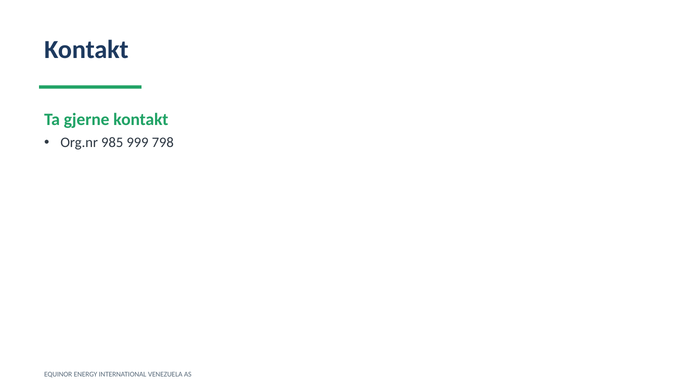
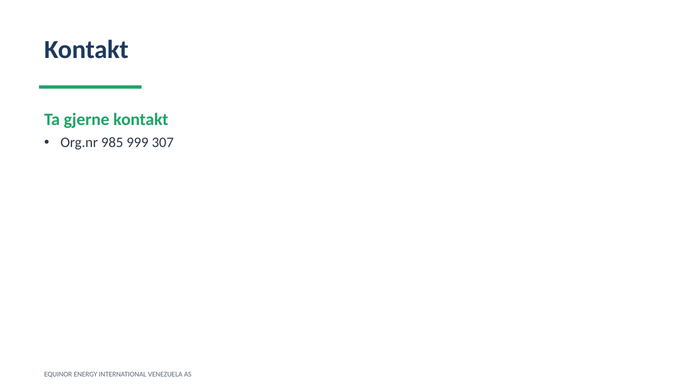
798: 798 -> 307 (163, 143)
